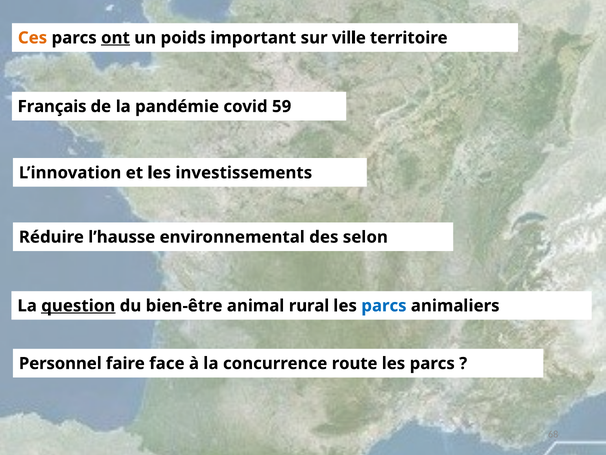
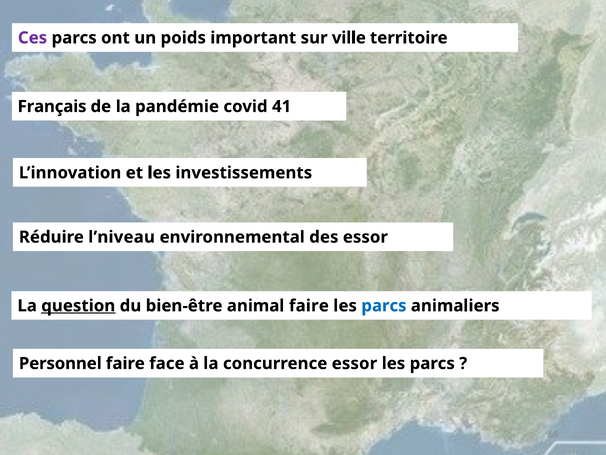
Ces colour: orange -> purple (32, 38)
ont underline: present -> none (115, 38)
59: 59 -> 41 (282, 106)
l’hausse: l’hausse -> l’niveau (122, 237)
des selon: selon -> essor (365, 237)
animal rural: rural -> faire (309, 305)
concurrence route: route -> essor (354, 363)
